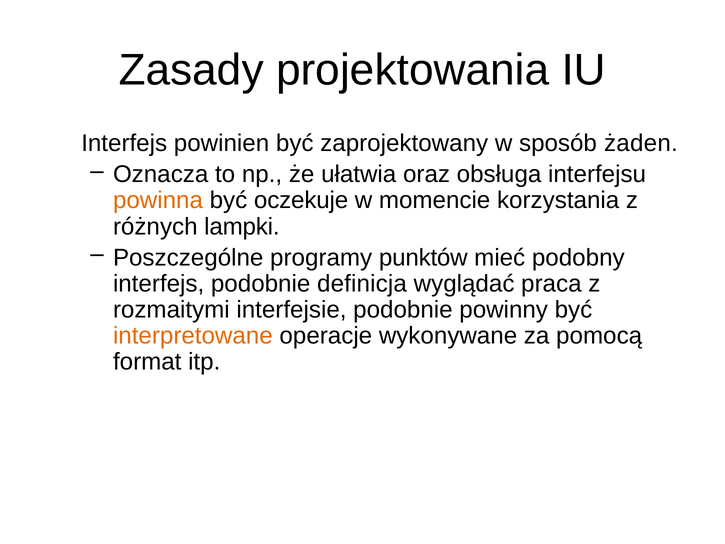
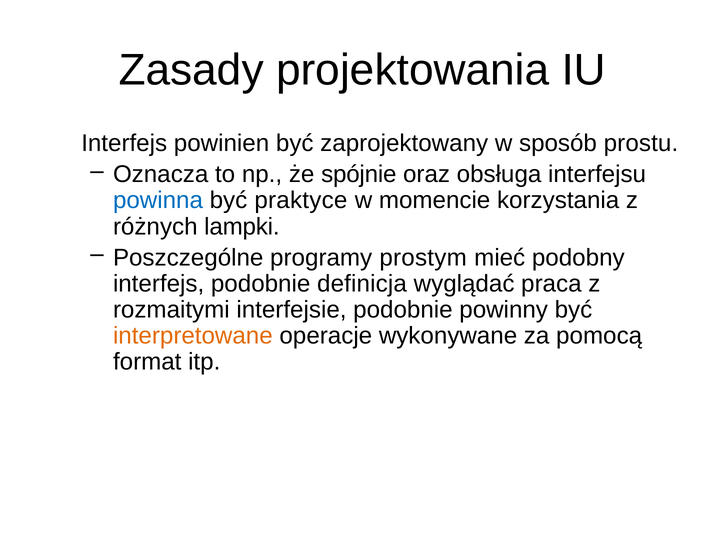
żaden: żaden -> prostu (641, 143)
ułatwia: ułatwia -> spójnie (359, 174)
powinna colour: orange -> blue (158, 200)
oczekuje: oczekuje -> praktyce (301, 200)
punktów: punktów -> prostym (423, 257)
